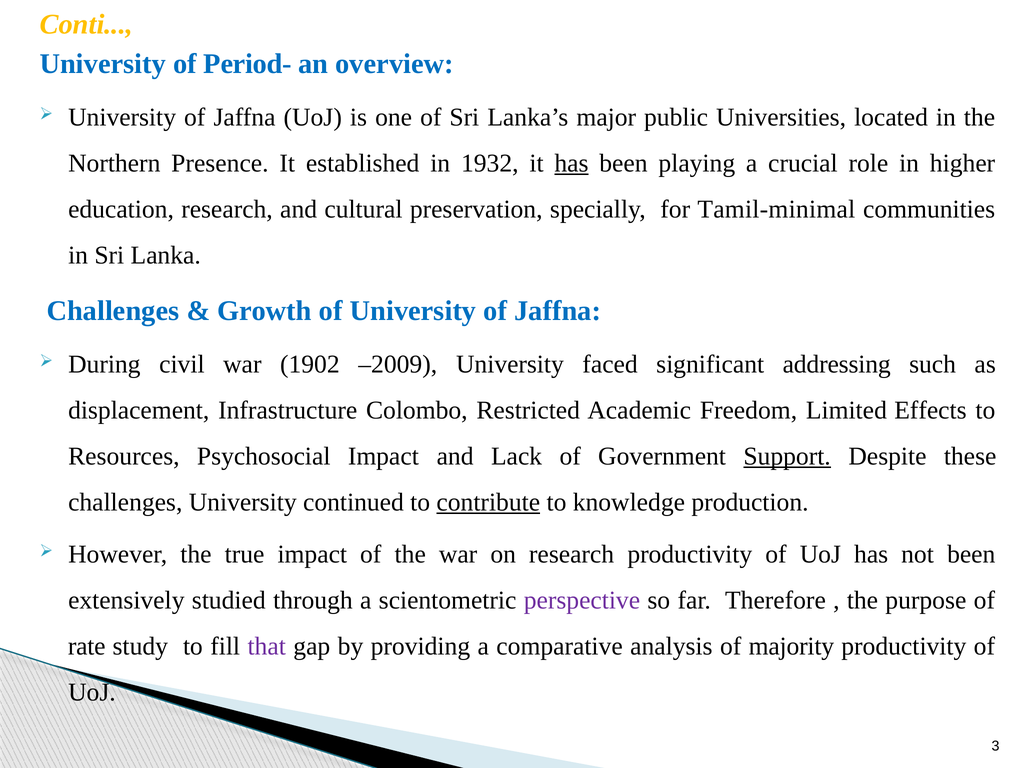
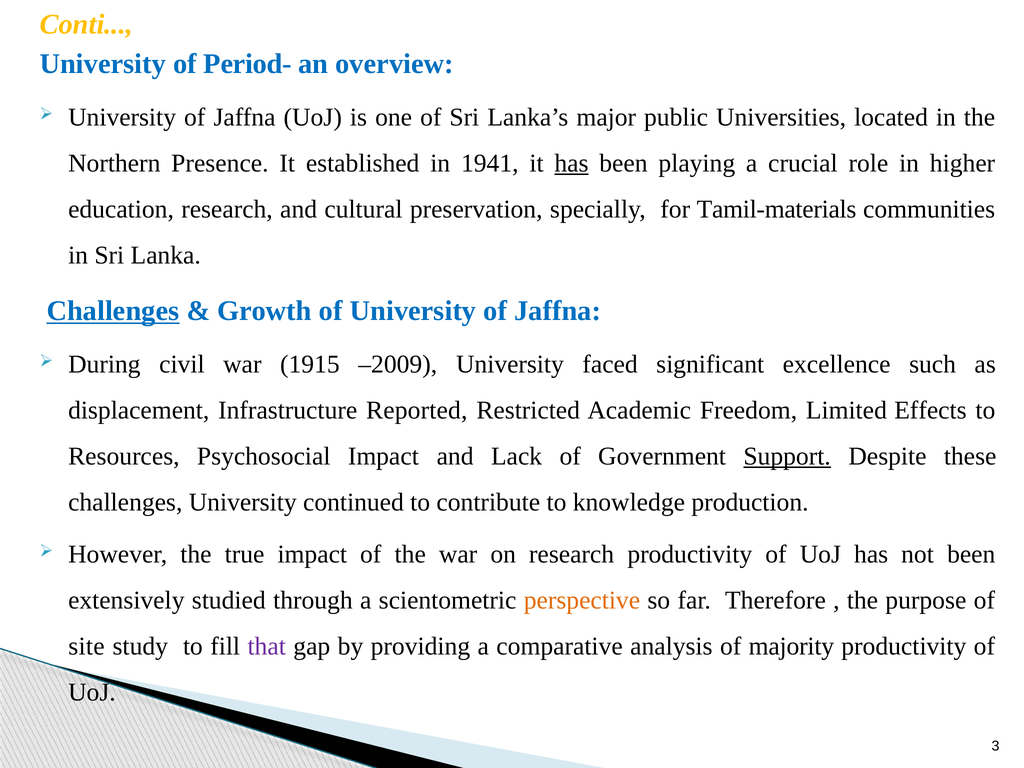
1932: 1932 -> 1941 (490, 163)
Tamil-minimal: Tamil-minimal -> Tamil-materials (777, 209)
Challenges underline: none -> present (113, 311)
1902: 1902 -> 1915 (310, 364)
addressing: addressing -> excellence (837, 364)
Colombo: Colombo -> Reported (417, 410)
contribute underline: present -> none (488, 502)
perspective colour: purple -> orange (582, 600)
rate: rate -> site (86, 646)
